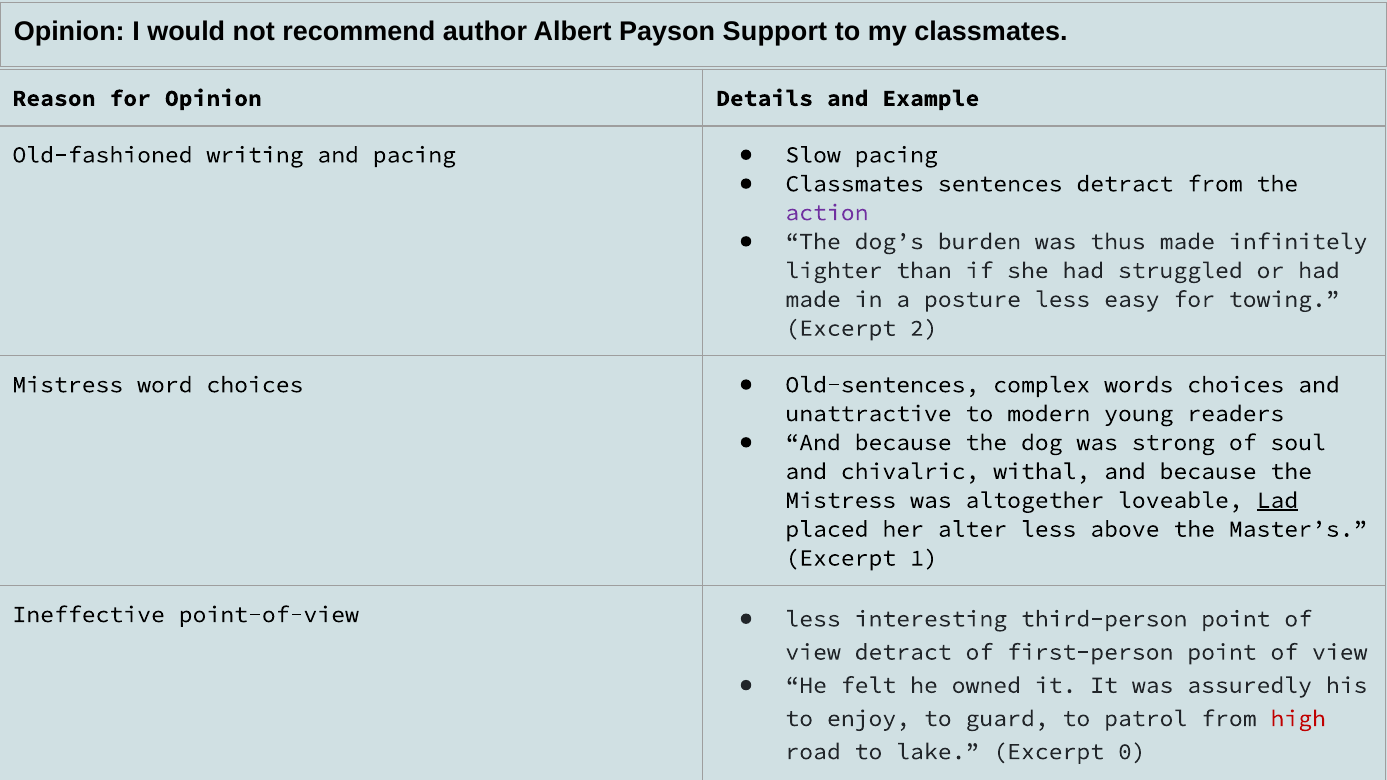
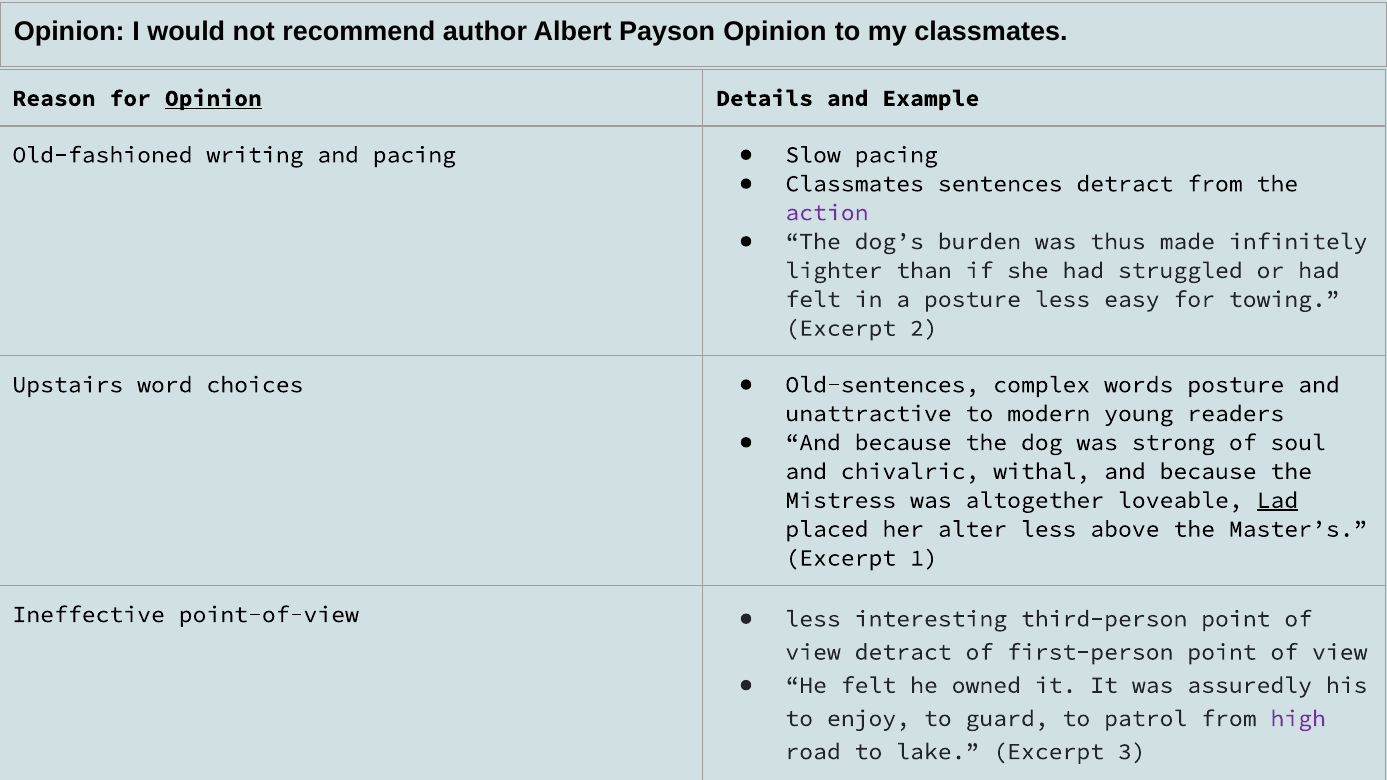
Payson Support: Support -> Opinion (775, 32)
Opinion underline: none -> present (213, 98)
made: made -> felt (813, 299)
Mistress: Mistress -> Upstairs (68, 385)
words choices: choices -> posture (1236, 385)
high colour: red -> purple (1298, 719)
0: 0 -> 3 (1132, 752)
